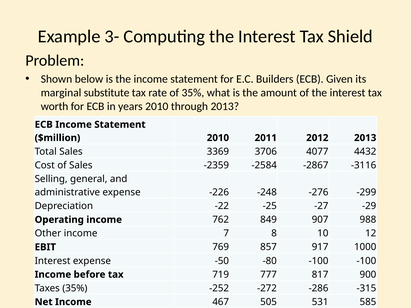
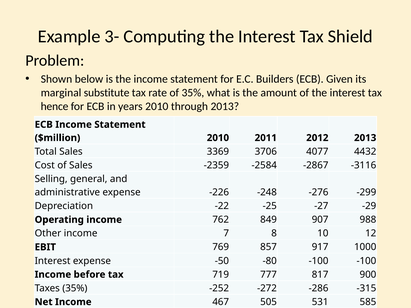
worth: worth -> hence (55, 107)
